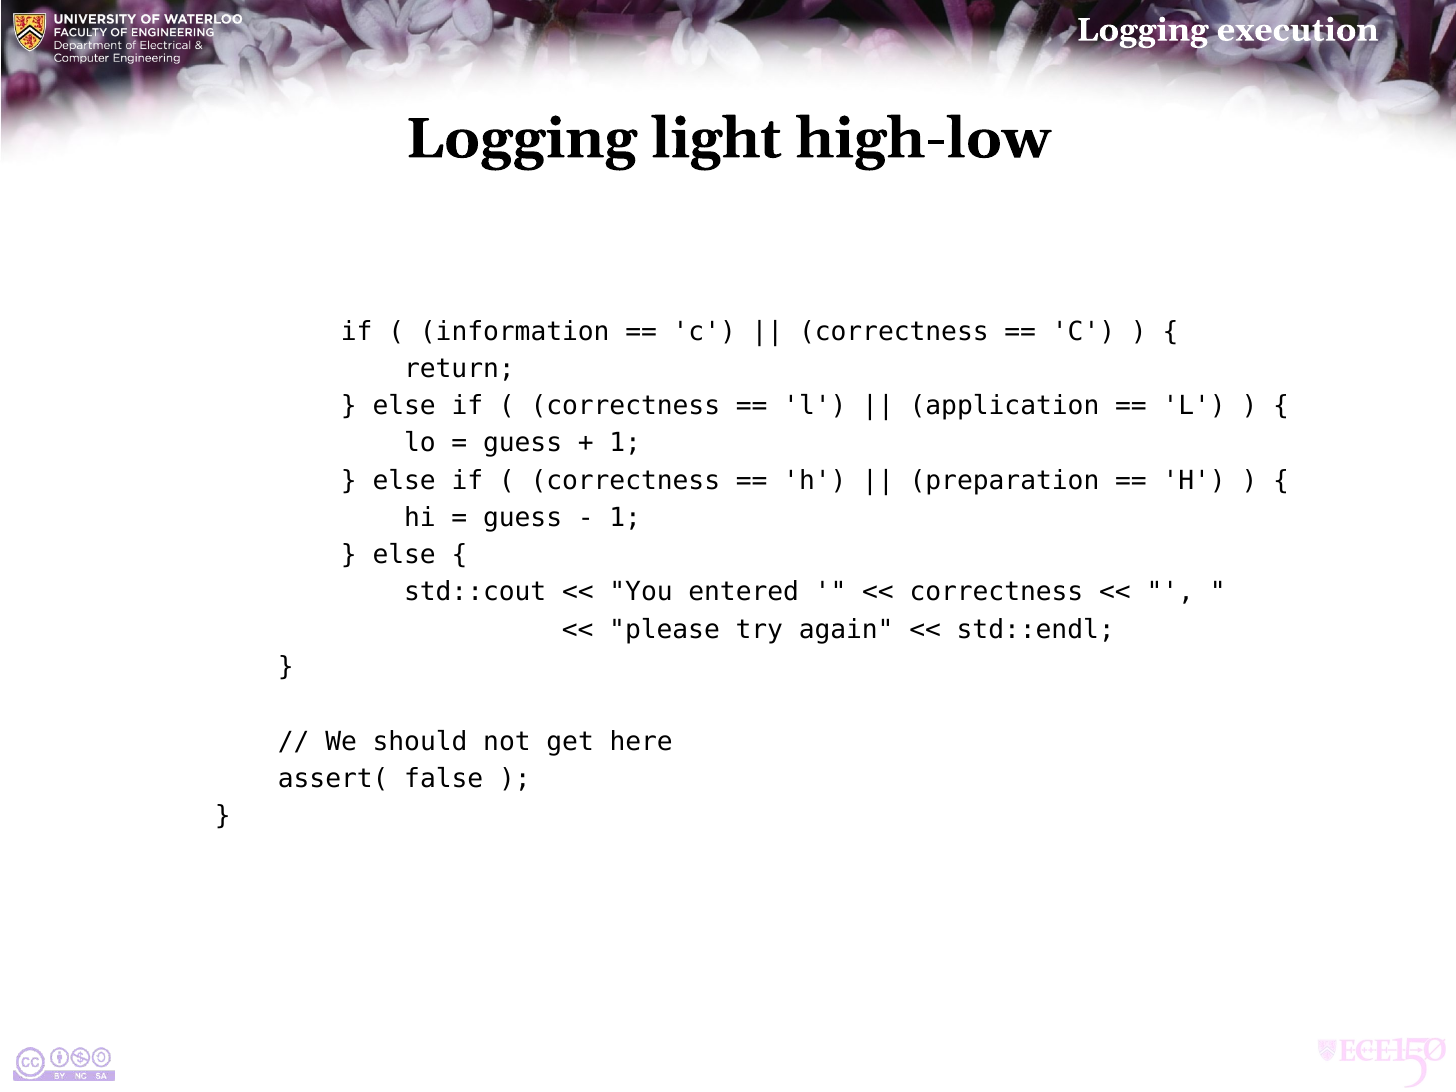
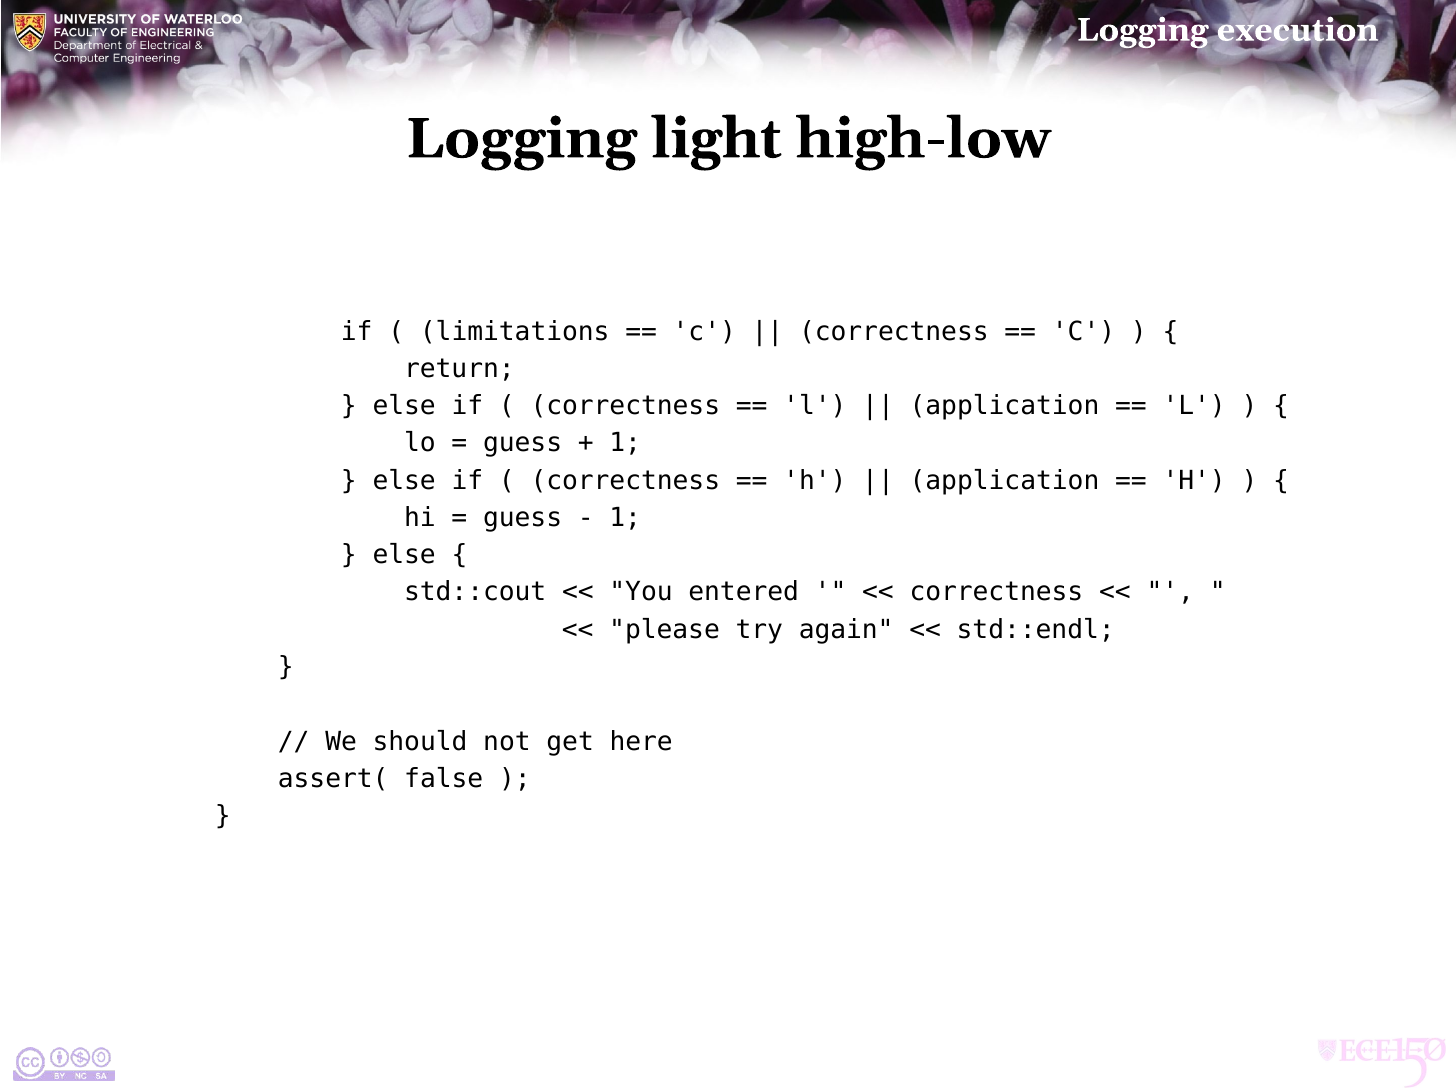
information: information -> limitations (515, 331)
preparation: preparation -> application (1004, 481)
